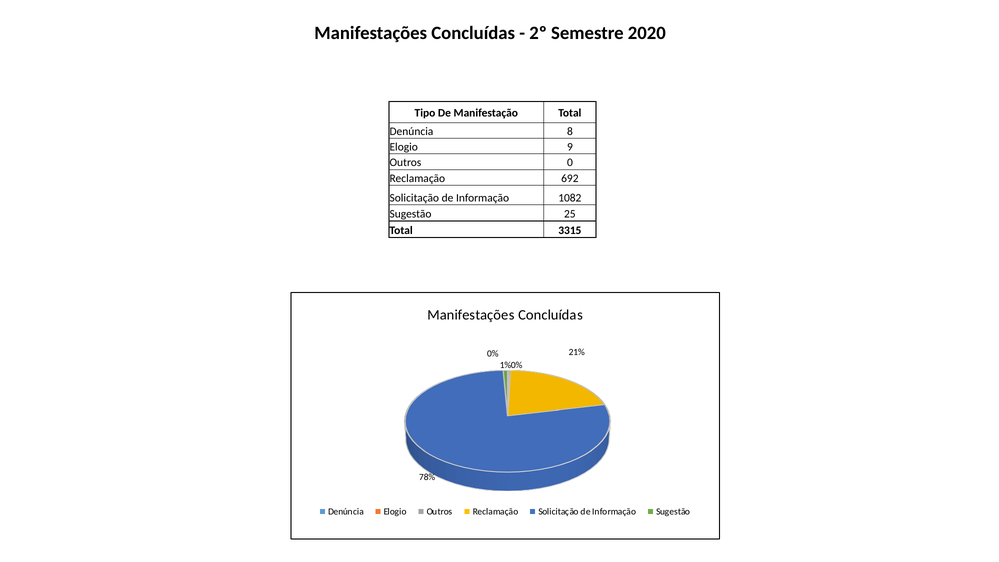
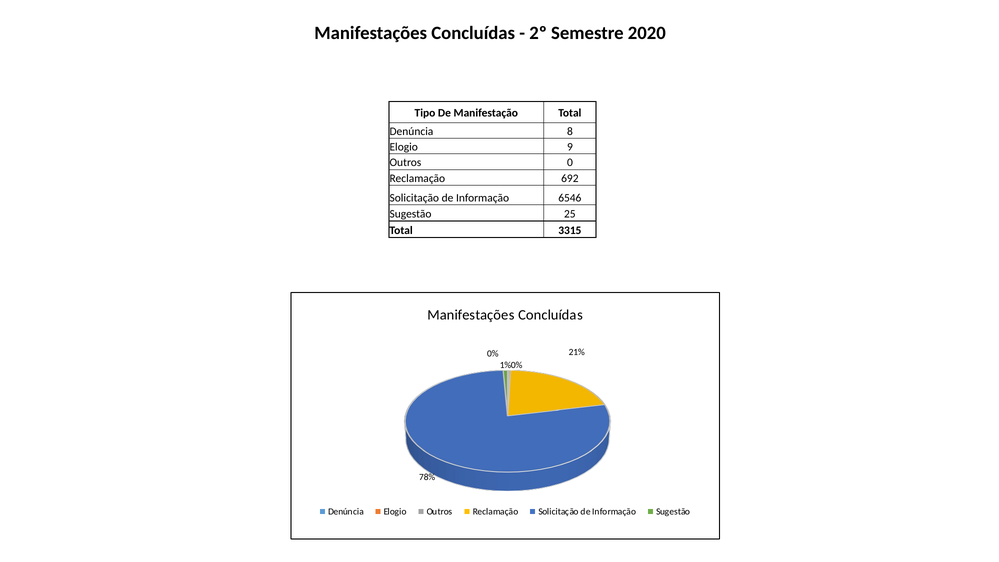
1082: 1082 -> 6546 (570, 198)
